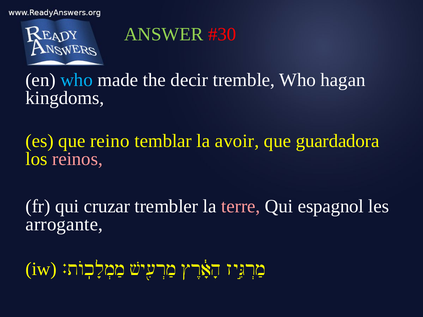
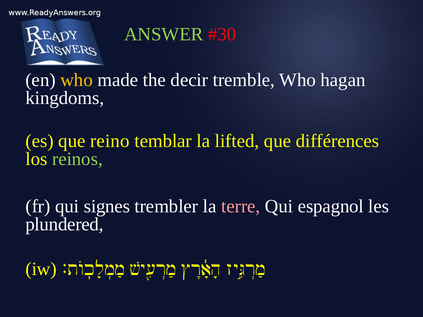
who colour: light blue -> yellow (77, 80)
avoir: avoir -> lifted (237, 141)
guardadora: guardadora -> différences (337, 141)
reinos colour: pink -> light green (77, 159)
cruzar: cruzar -> signes (107, 206)
arrogante: arrogante -> plundered (64, 224)
